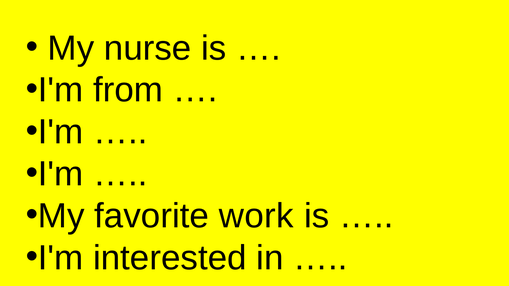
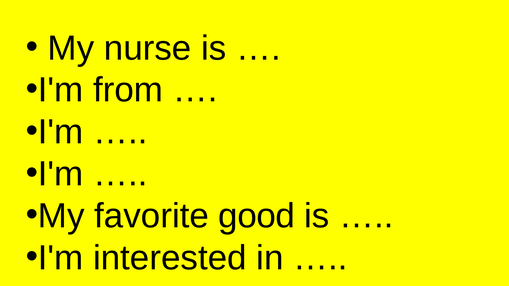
work: work -> good (257, 216)
